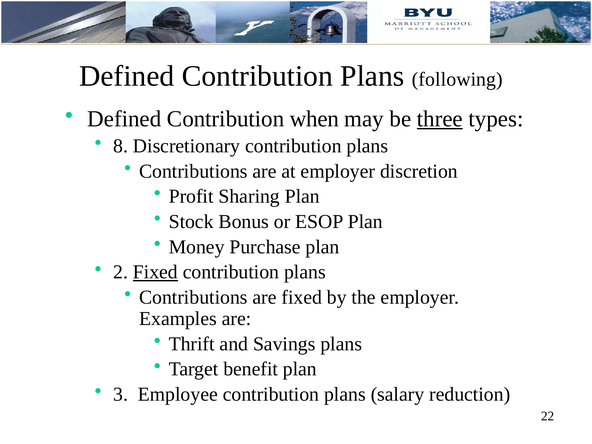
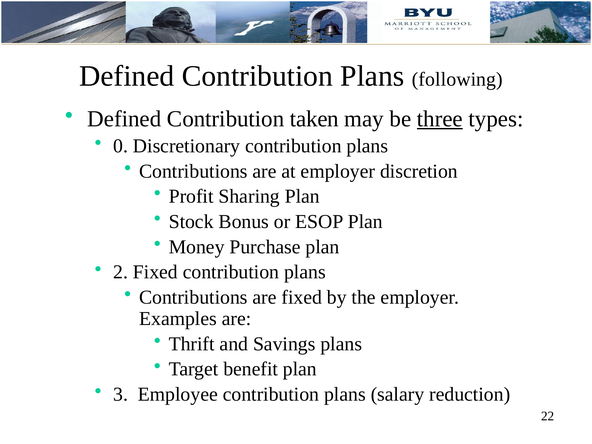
when: when -> taken (314, 119)
8: 8 -> 0 (121, 146)
Fixed underline: present -> none (155, 272)
